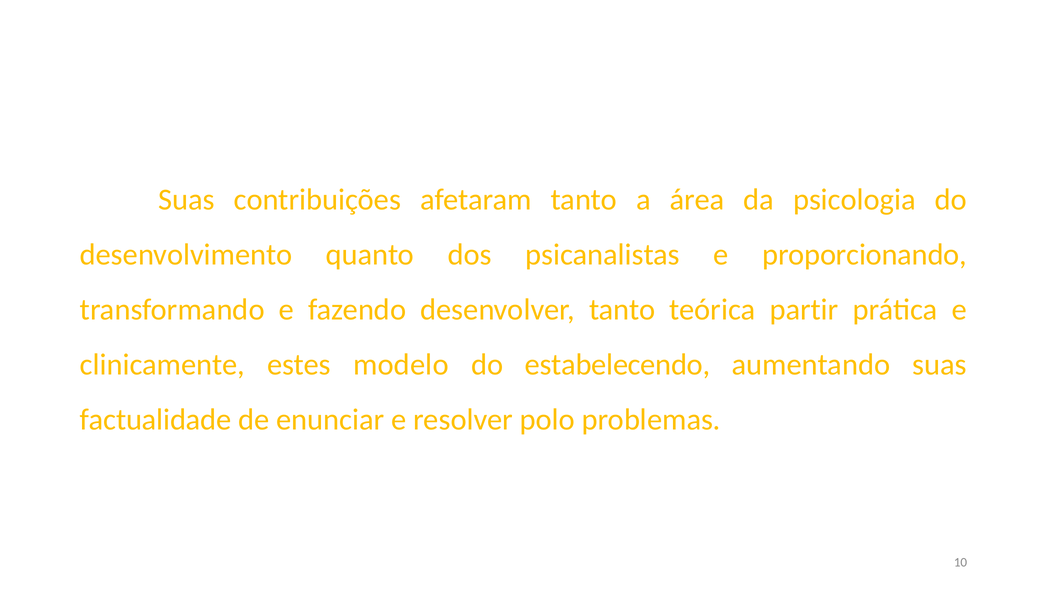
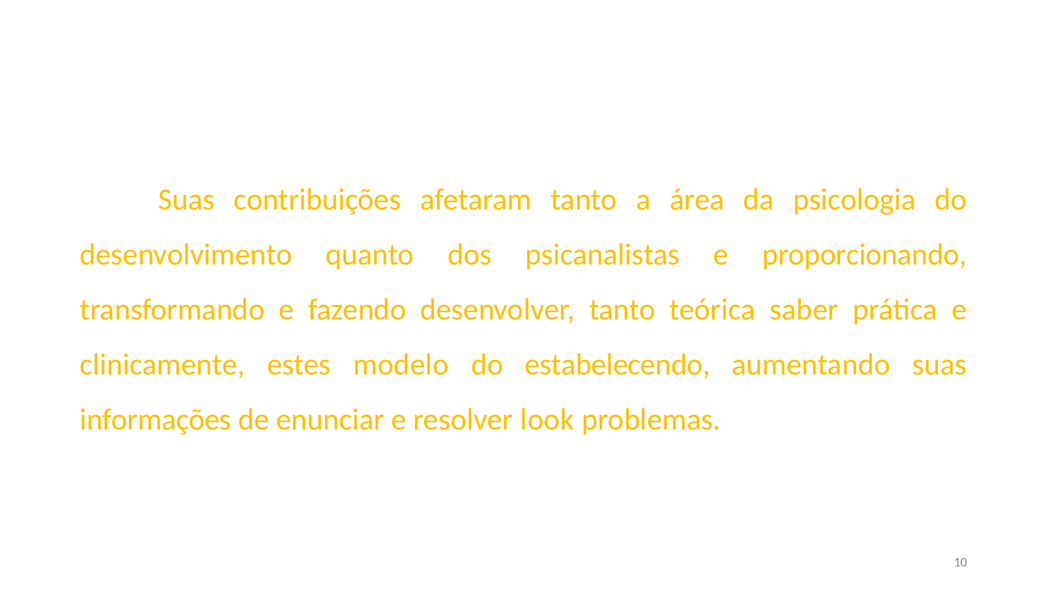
partir: partir -> saber (804, 309)
factualidade: factualidade -> informações (156, 419)
polo: polo -> look (547, 419)
